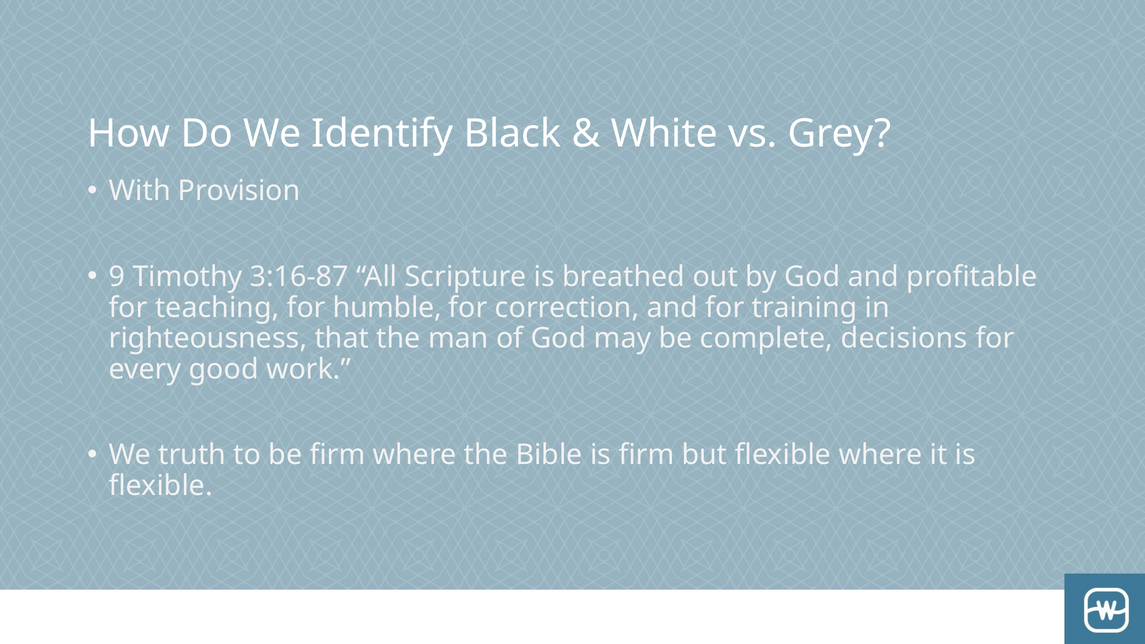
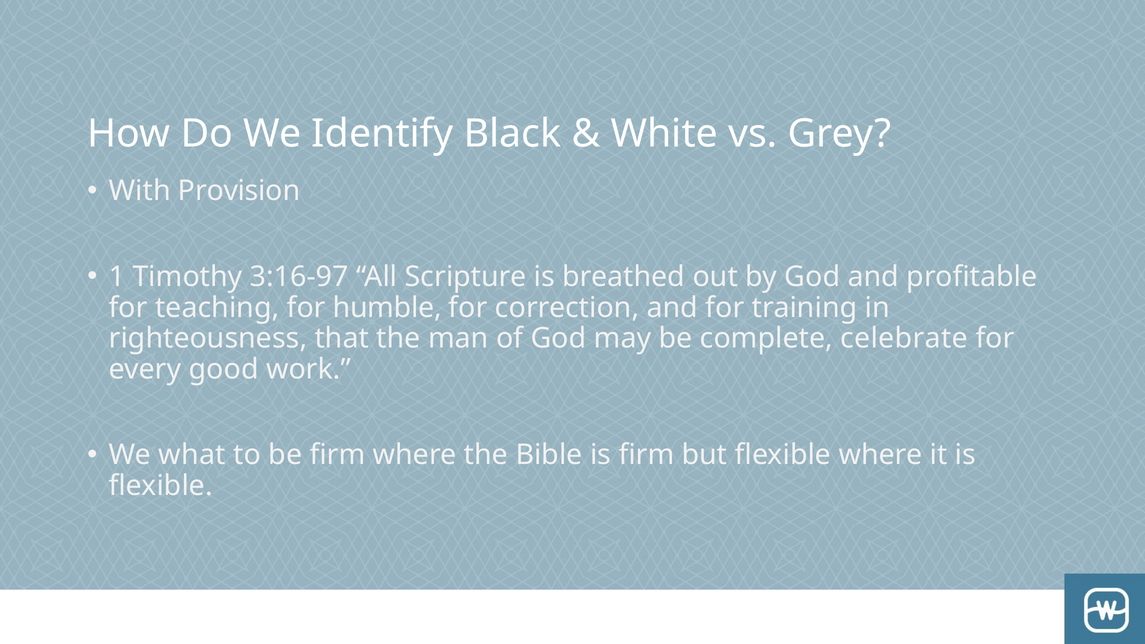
9: 9 -> 1 (117, 277)
3:16-87: 3:16-87 -> 3:16-97 (299, 277)
decisions: decisions -> celebrate (904, 339)
truth: truth -> what (192, 455)
